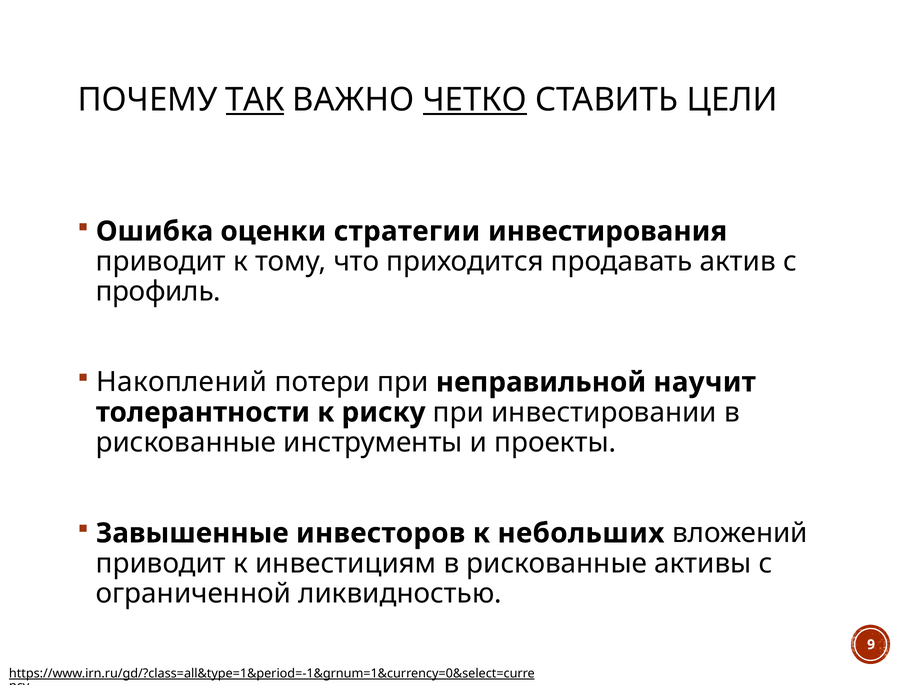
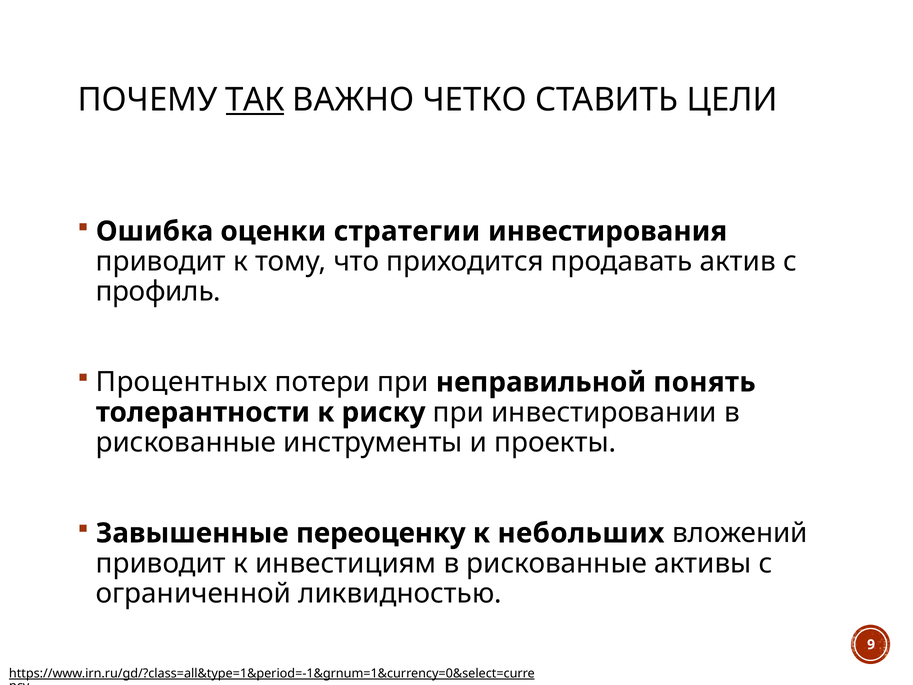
ЧЕТКО underline: present -> none (475, 100)
Накоплений: Накоплений -> Процентных (182, 382)
научит: научит -> понять (705, 382)
инвесторов: инвесторов -> переоценку (381, 533)
